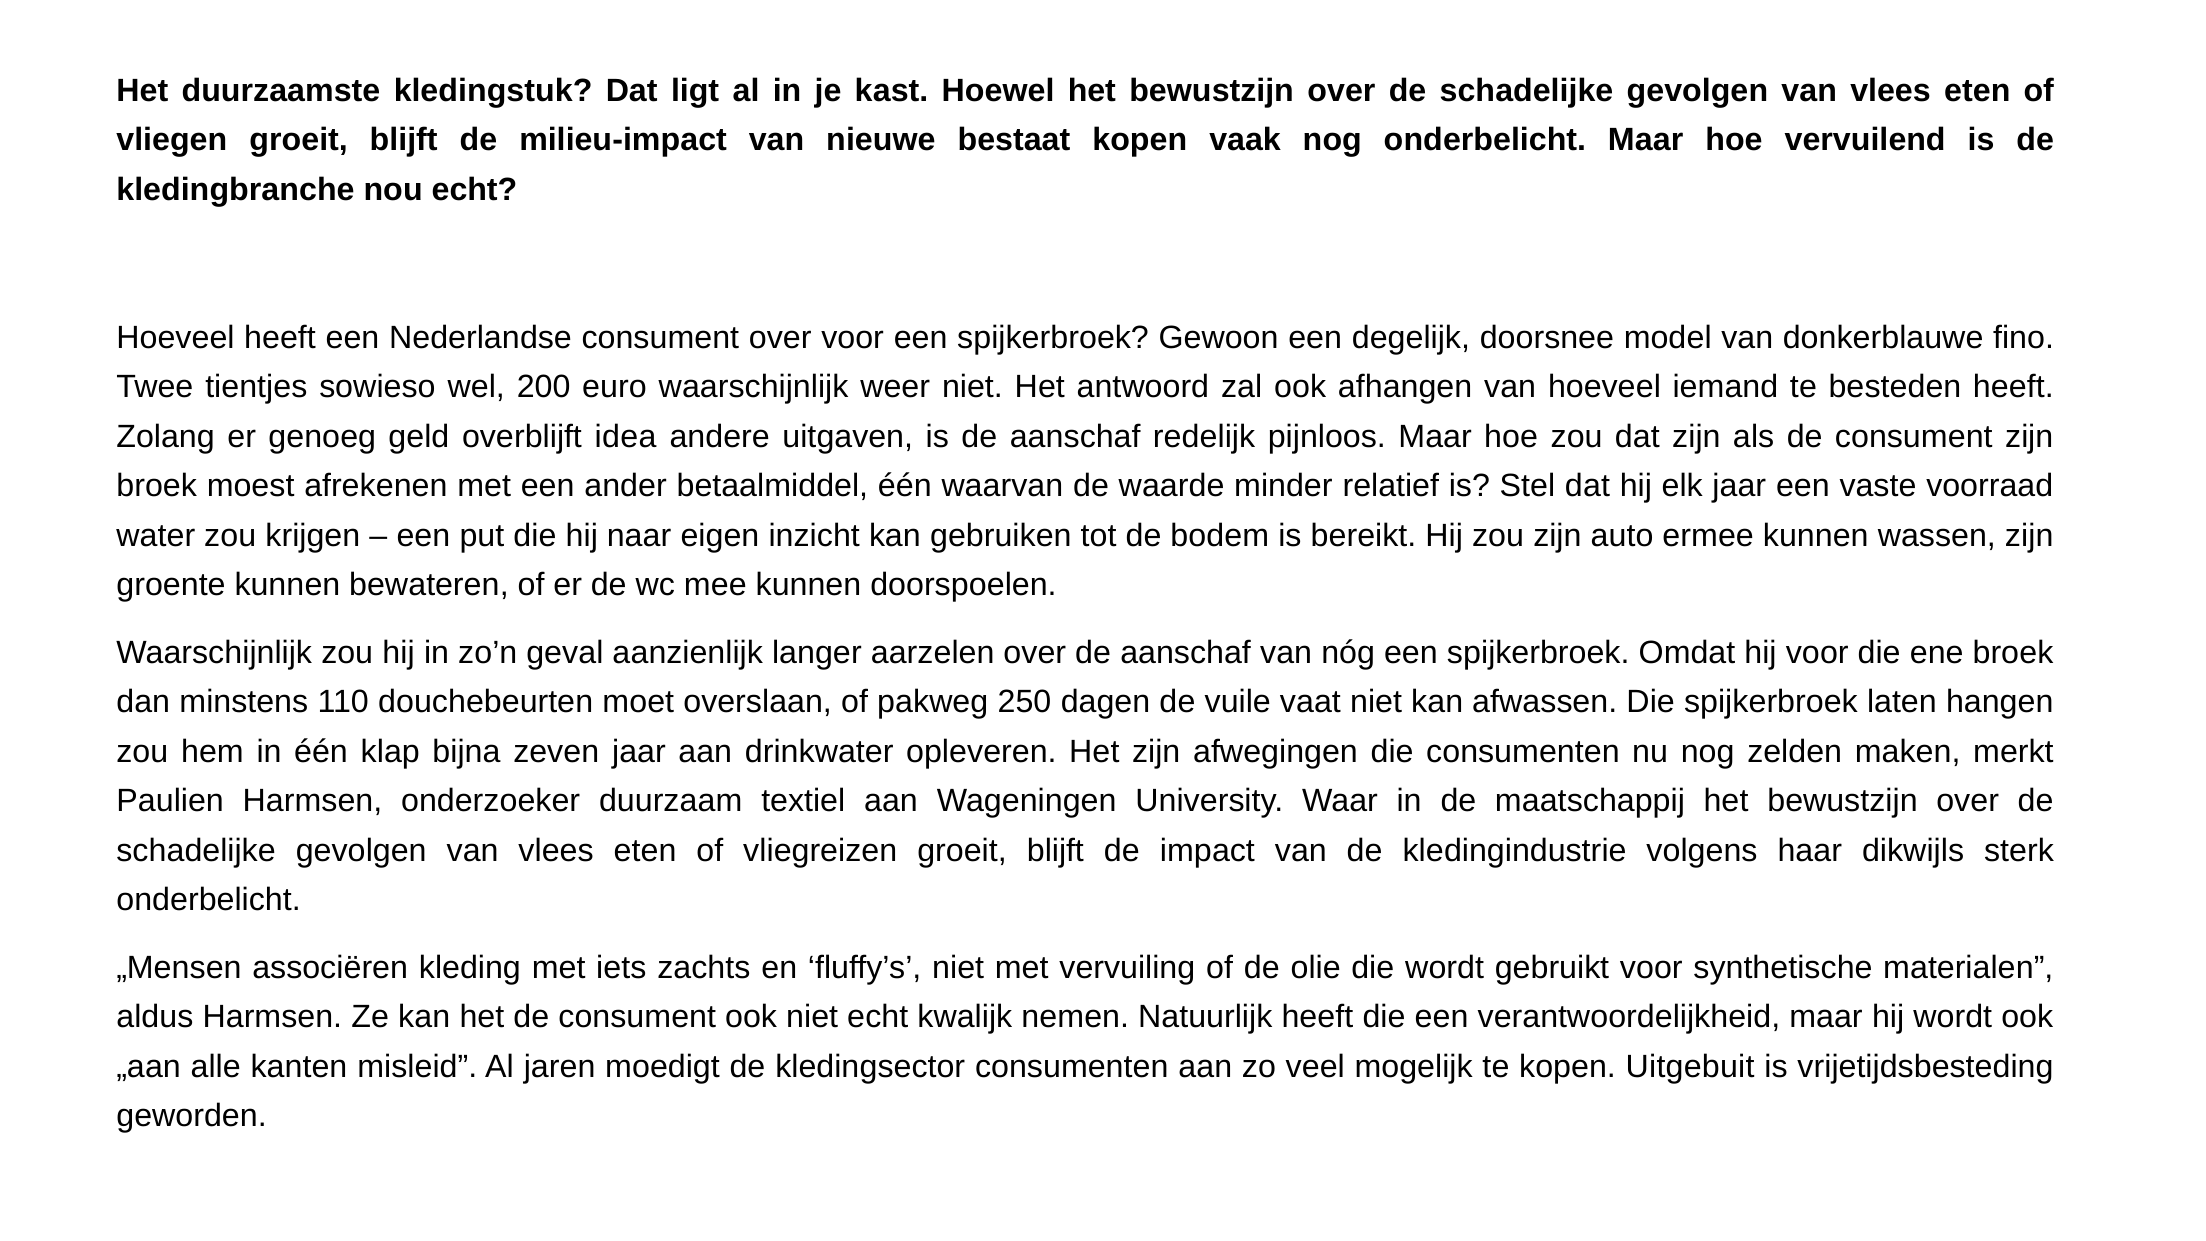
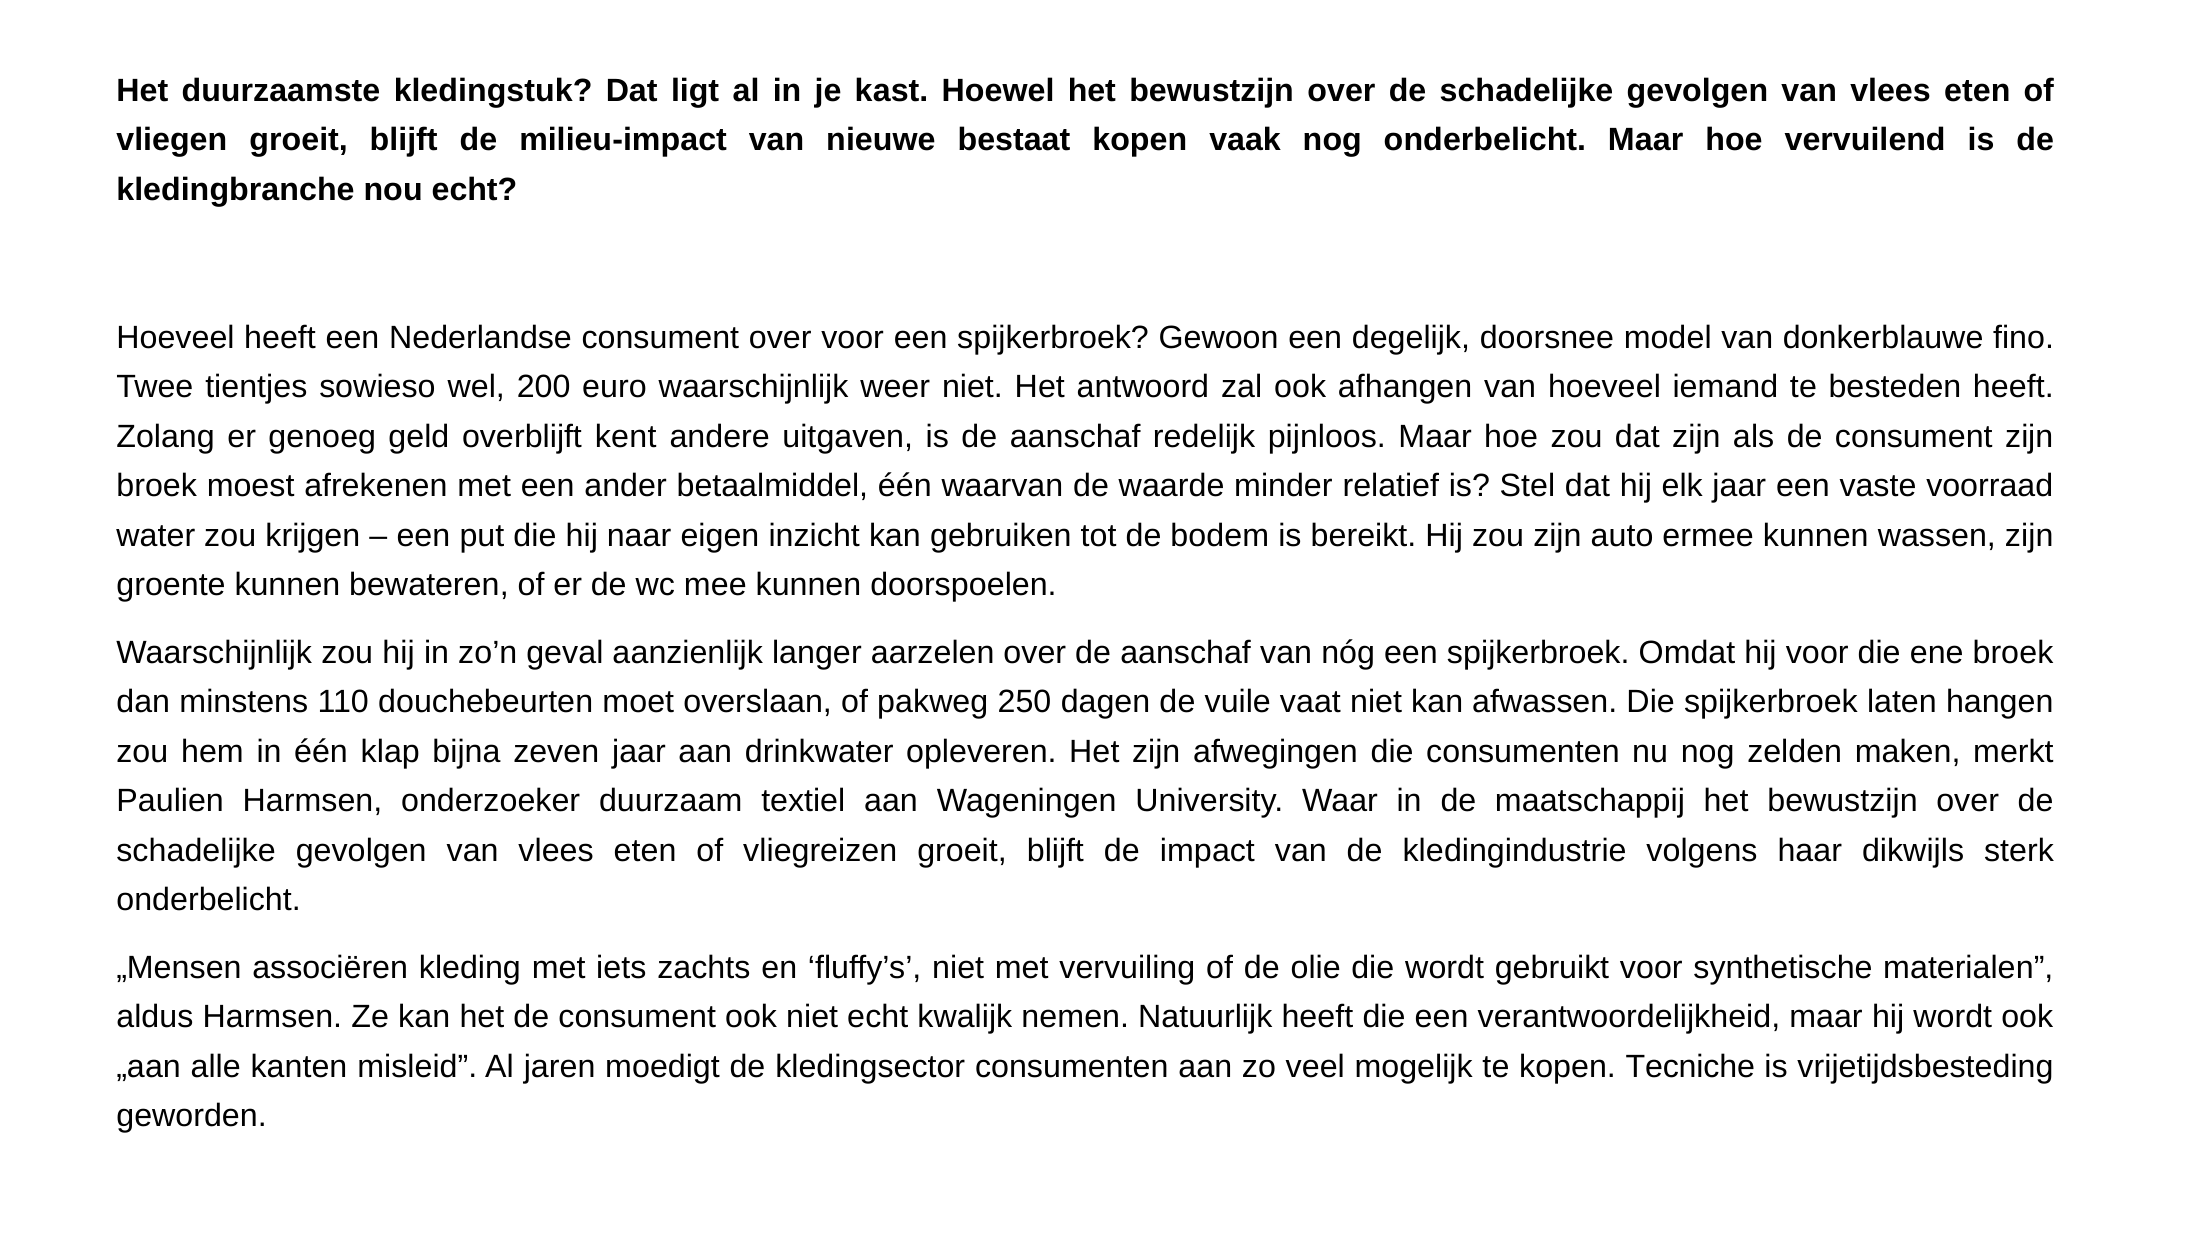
idea: idea -> kent (626, 437)
Uitgebuit: Uitgebuit -> Tecniche (1690, 1067)
